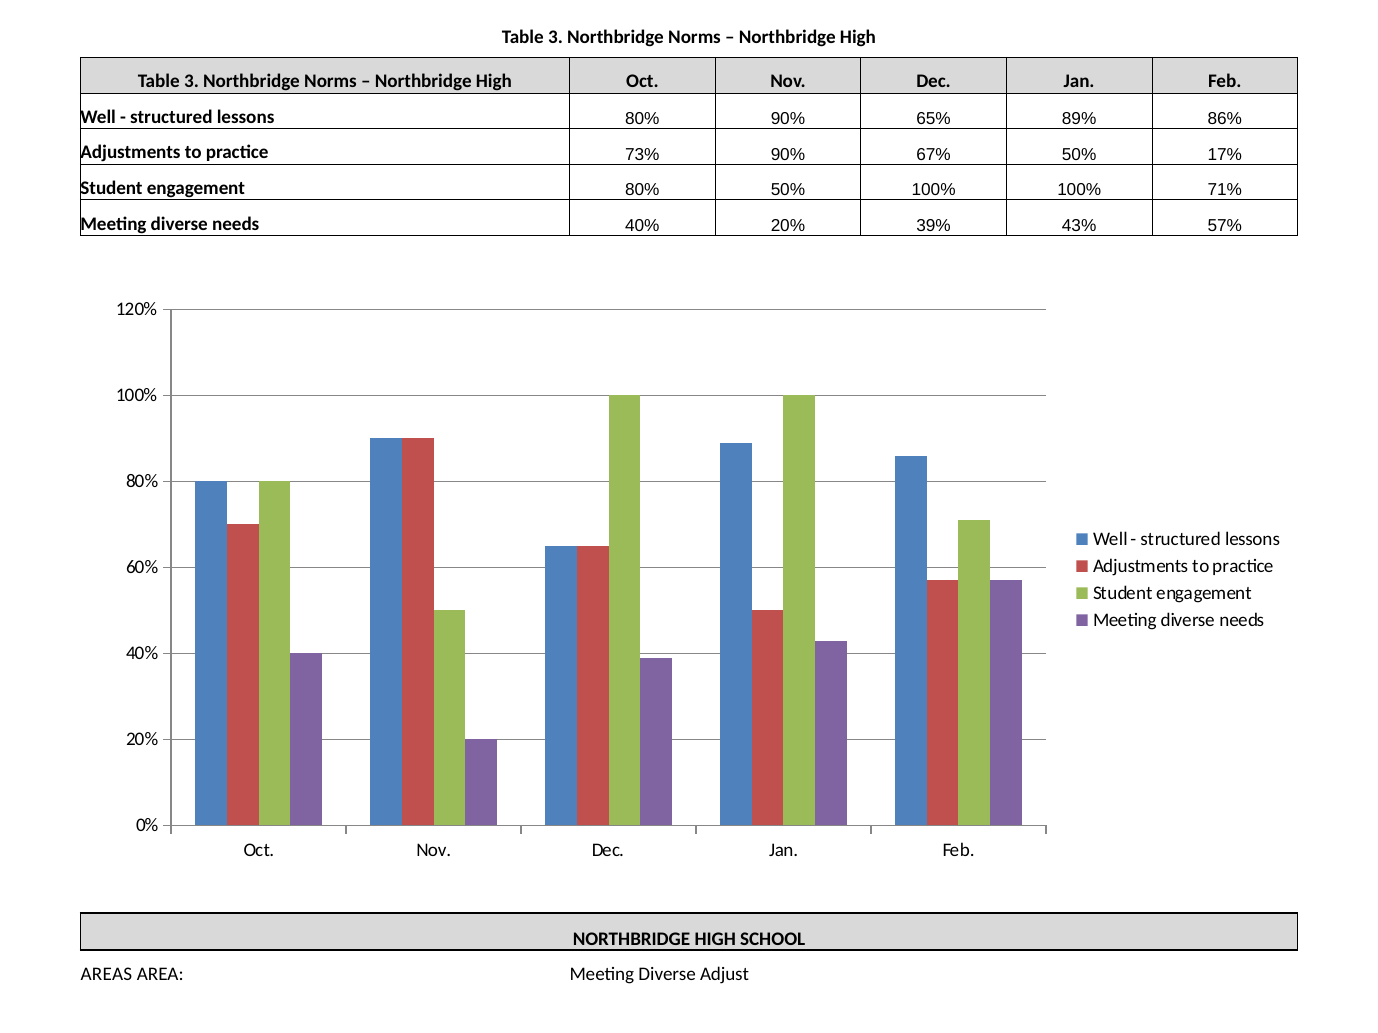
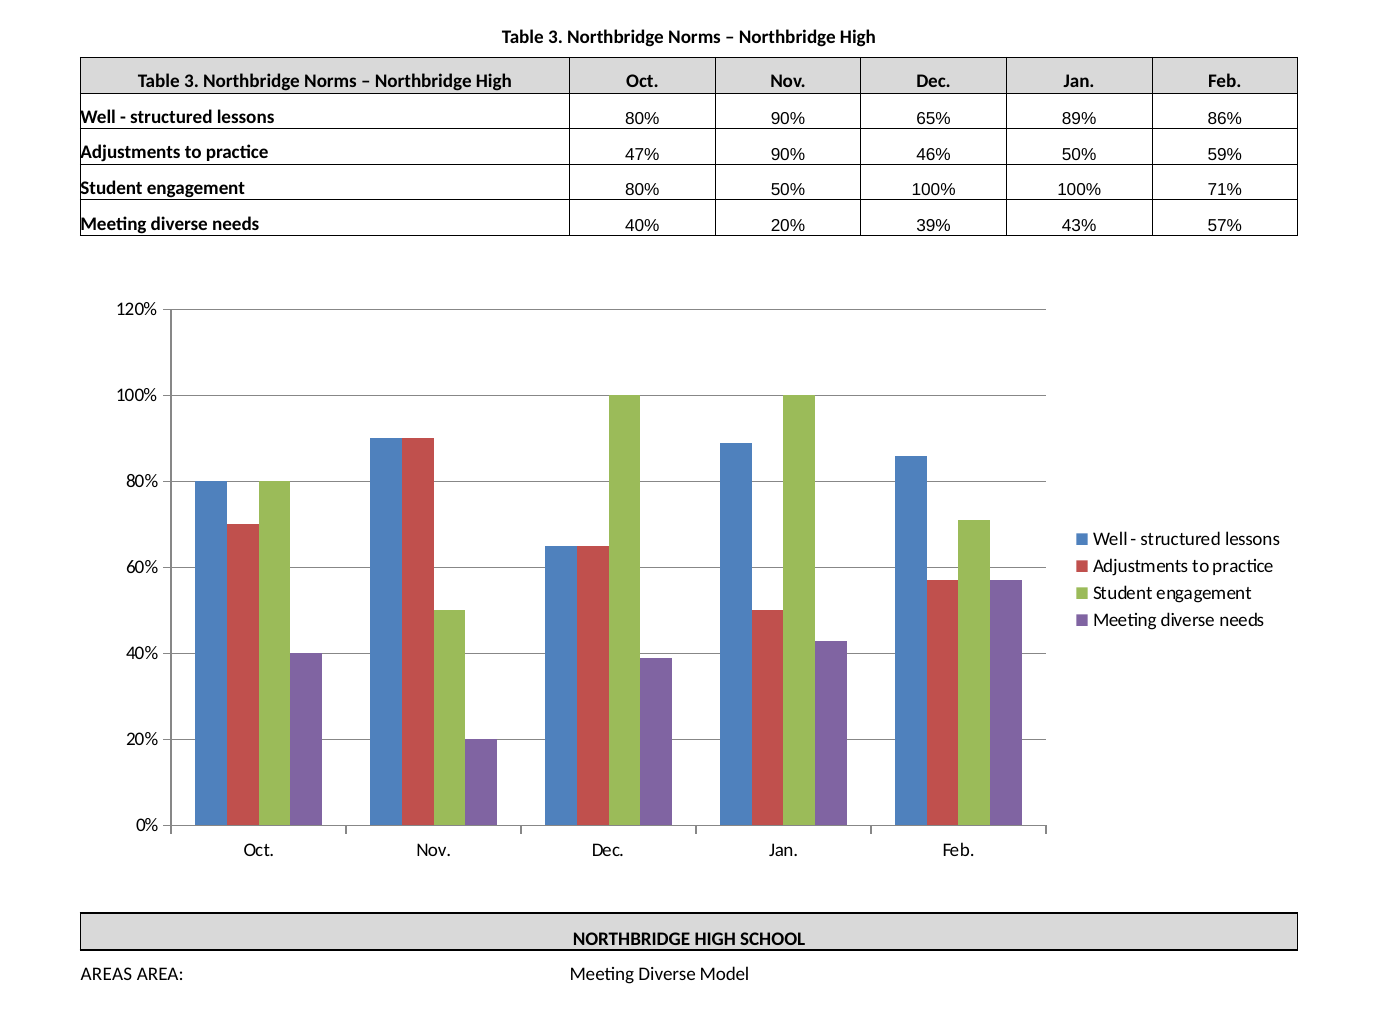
73%: 73% -> 47% (642, 155)
67%: 67% -> 46% (934, 155)
17%: 17% -> 59% (1225, 155)
Adjust: Adjust -> Model (725, 975)
